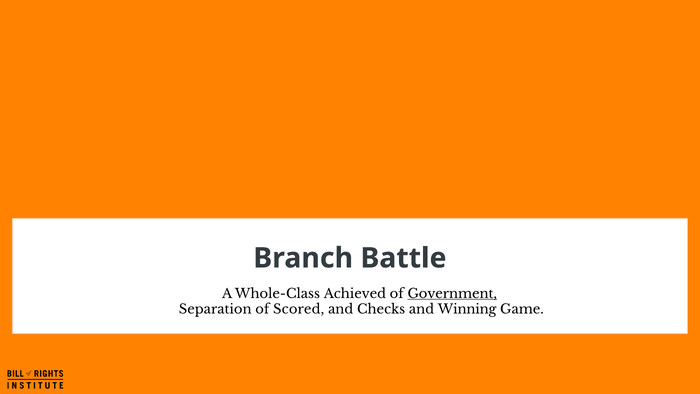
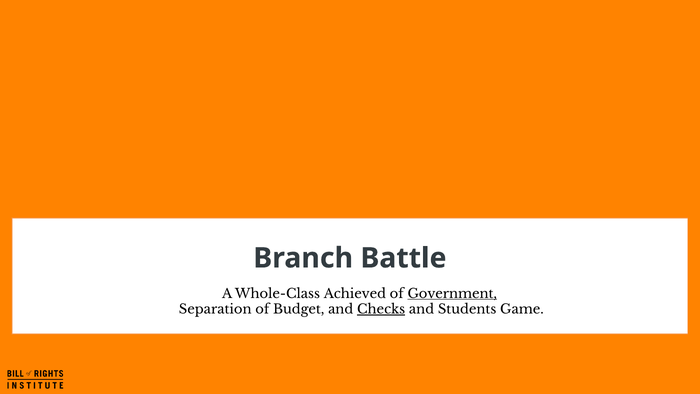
Scored: Scored -> Budget (299, 309)
Checks underline: none -> present (381, 309)
Winning: Winning -> Students (467, 309)
